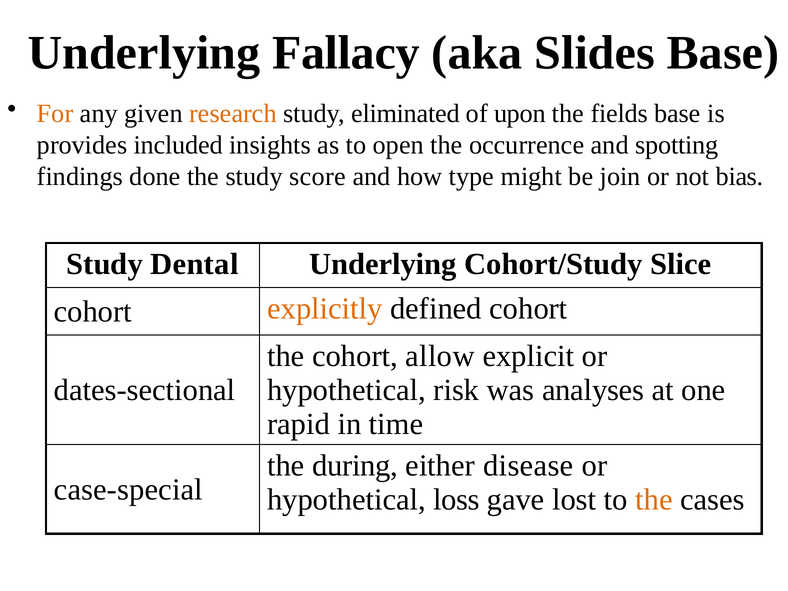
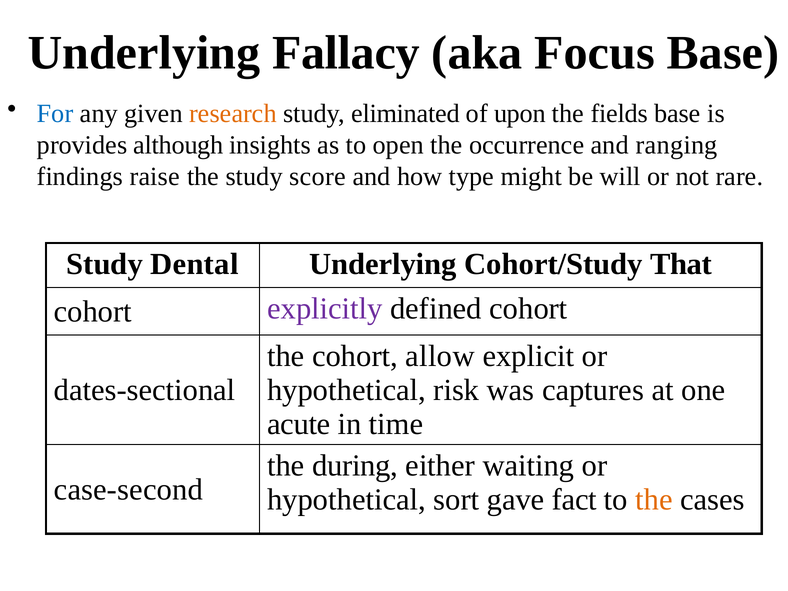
Slides: Slides -> Focus (595, 53)
For colour: orange -> blue (55, 113)
included: included -> although (178, 145)
spotting: spotting -> ranging (677, 145)
done: done -> raise (155, 177)
join: join -> will (620, 177)
bias: bias -> rare (739, 177)
Slice: Slice -> That (681, 264)
explicitly colour: orange -> purple (325, 309)
analyses: analyses -> captures (593, 390)
rapid: rapid -> acute (299, 424)
disease: disease -> waiting (528, 466)
case-special: case-special -> case-second (128, 489)
loss: loss -> sort (456, 500)
lost: lost -> fact (574, 500)
